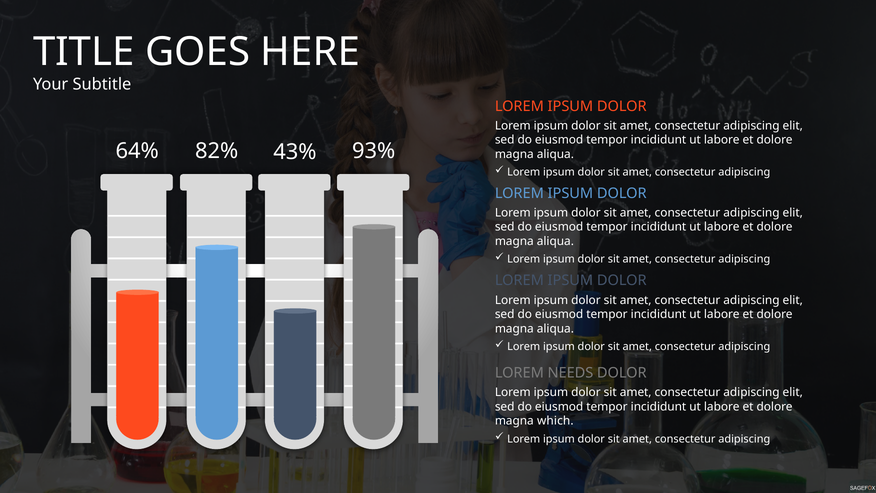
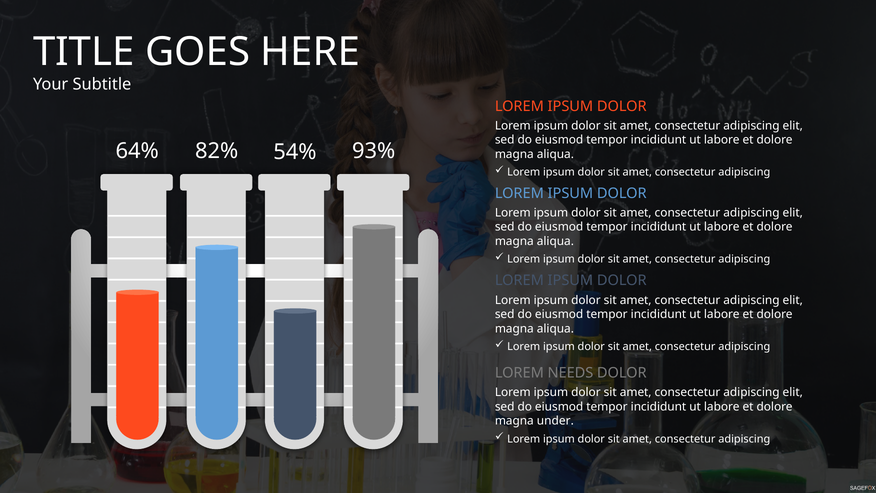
43%: 43% -> 54% (295, 152)
which: which -> under (555, 421)
